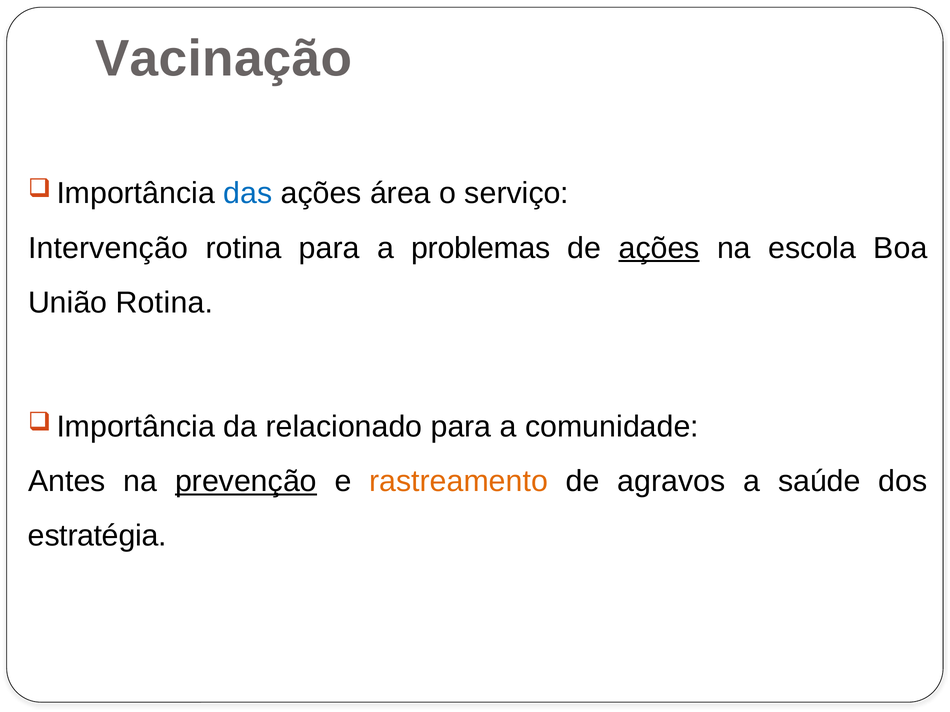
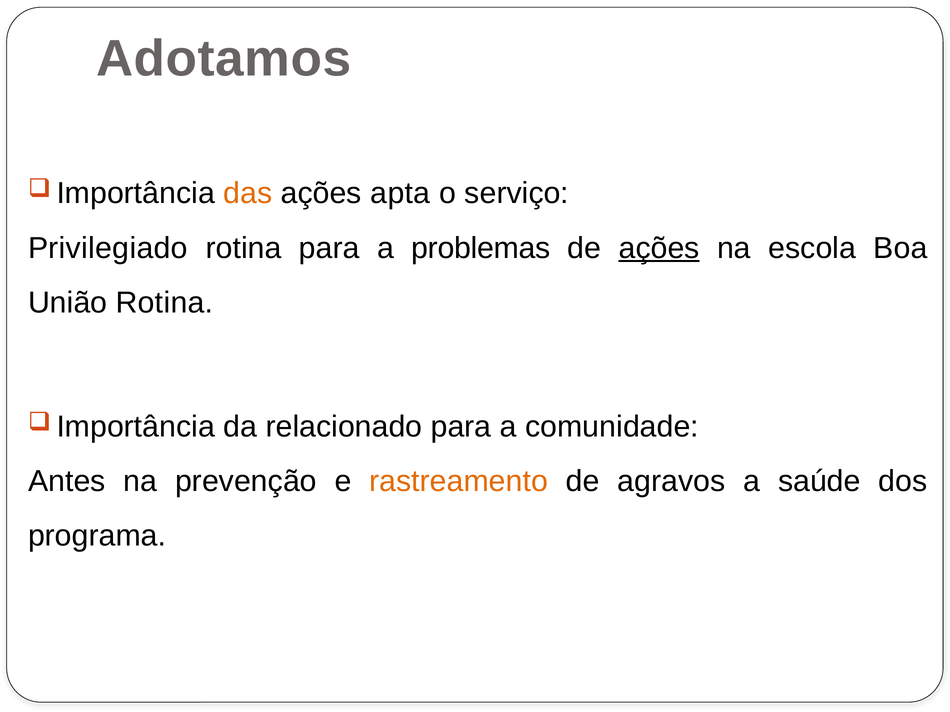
Vacinação: Vacinação -> Adotamos (224, 59)
das colour: blue -> orange (248, 194)
área: área -> apta (400, 194)
Intervenção: Intervenção -> Privilegiado (108, 248)
prevenção underline: present -> none (246, 482)
estratégia: estratégia -> programa (97, 536)
